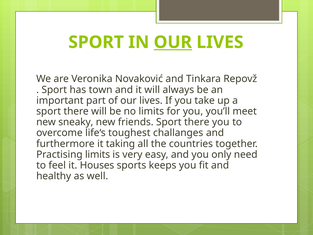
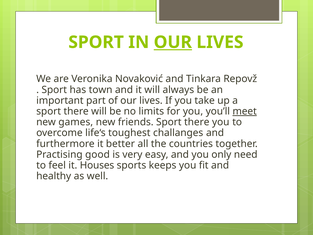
meet underline: none -> present (245, 111)
sneaky: sneaky -> games (76, 122)
taking: taking -> better (120, 144)
Practising limits: limits -> good (97, 154)
